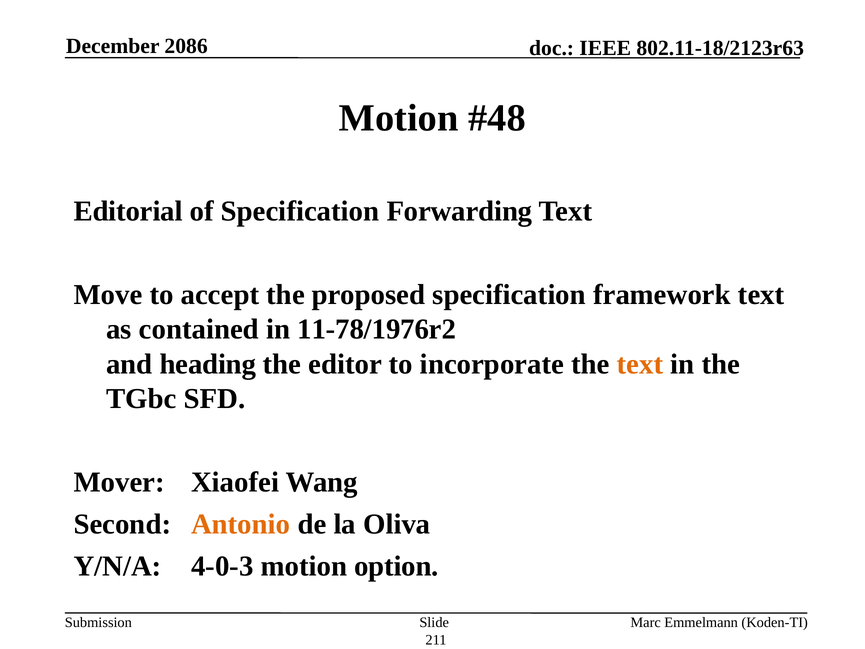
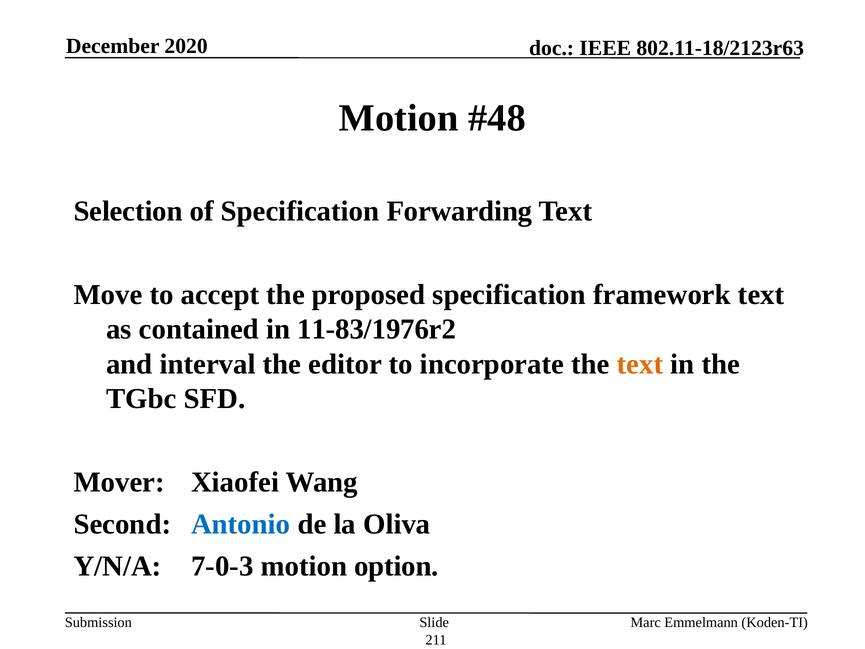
2086: 2086 -> 2020 (186, 46)
Editorial: Editorial -> Selection (128, 211)
11-78/1976r2: 11-78/1976r2 -> 11-83/1976r2 (377, 329)
heading: heading -> interval (208, 364)
Antonio colour: orange -> blue (241, 524)
4-0-3: 4-0-3 -> 7-0-3 (222, 566)
